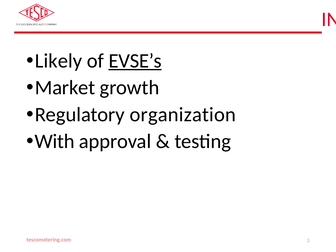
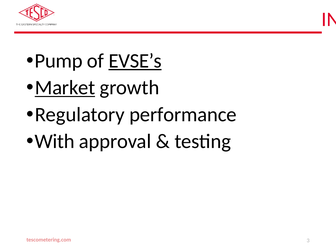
Likely: Likely -> Pump (59, 61)
Market underline: none -> present (65, 88)
organization: organization -> performance (183, 115)
